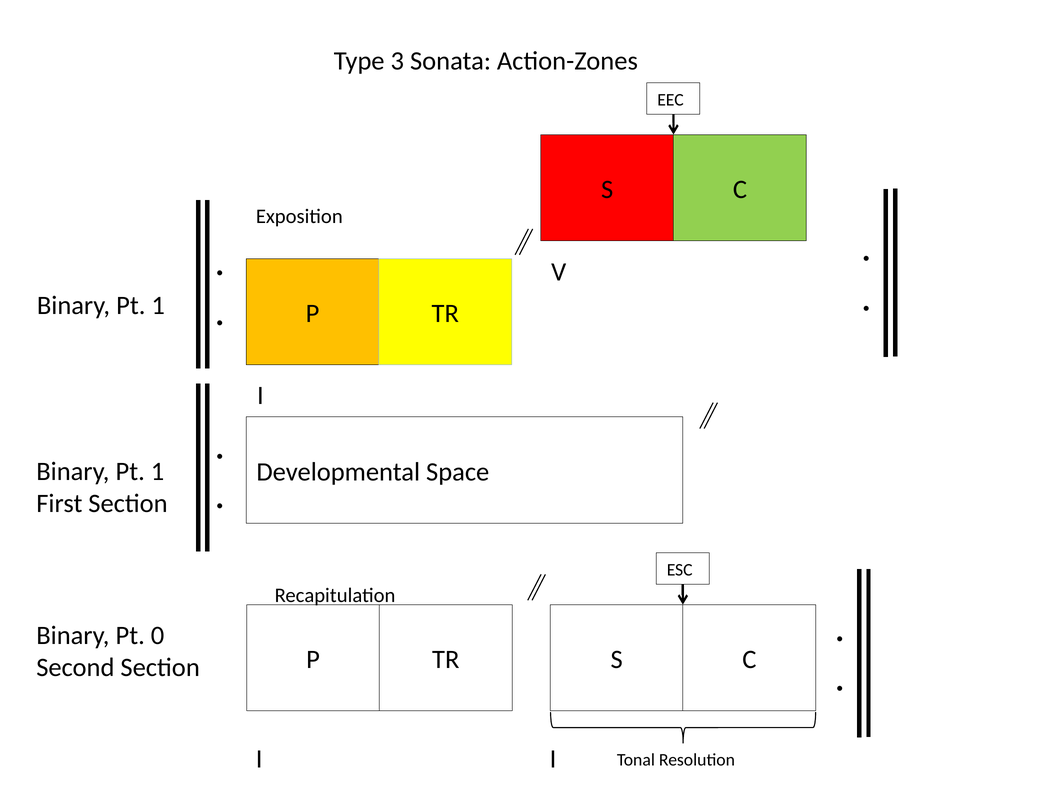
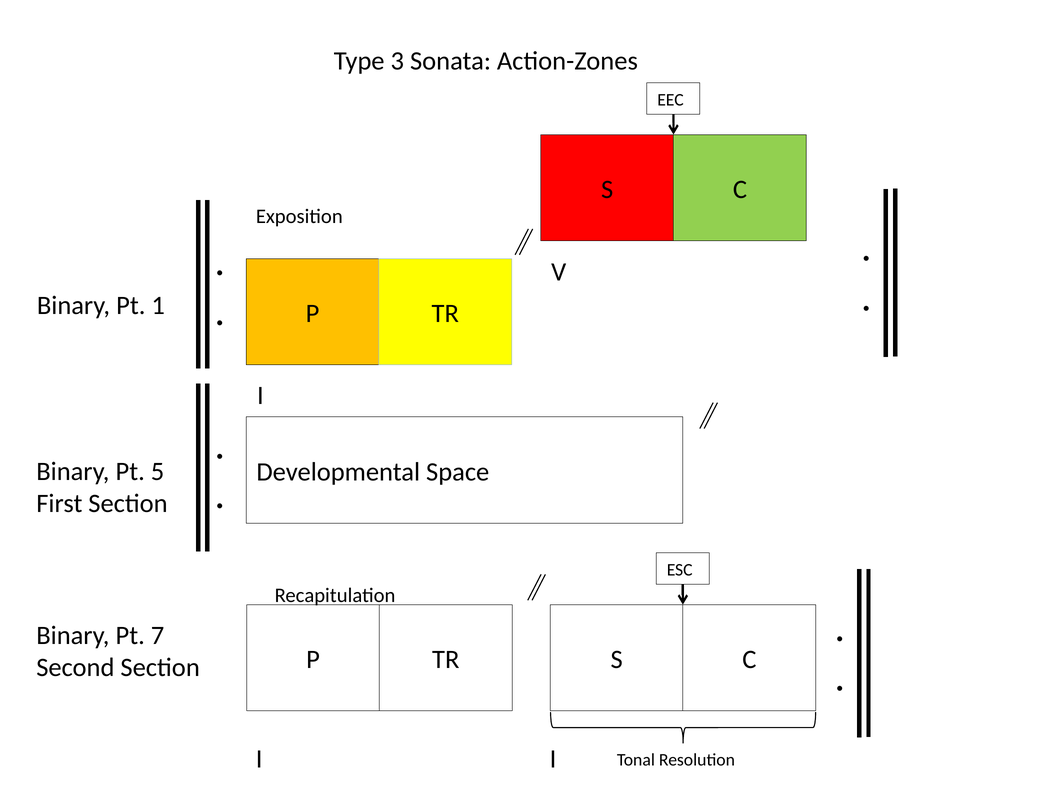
1: 1 -> 5 (158, 471)
0: 0 -> 7 (158, 635)
